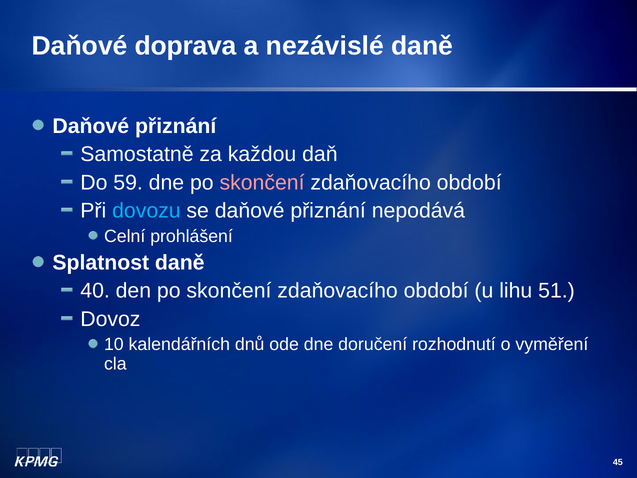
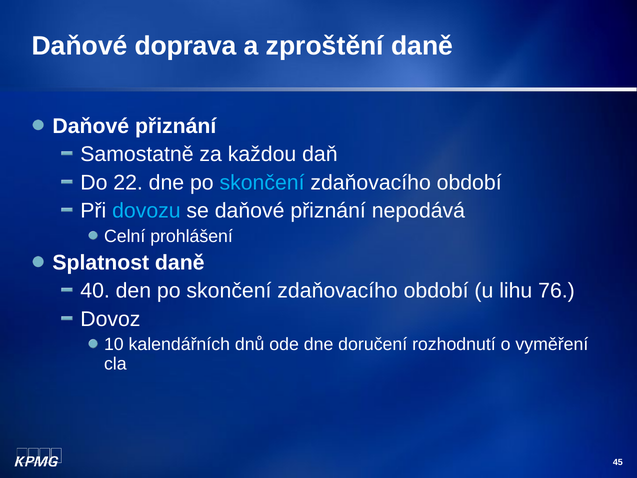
nezávislé: nezávislé -> zproštění (325, 46)
59: 59 -> 22 (128, 182)
skončení colour: pink -> light blue (262, 182)
51: 51 -> 76 (556, 291)
